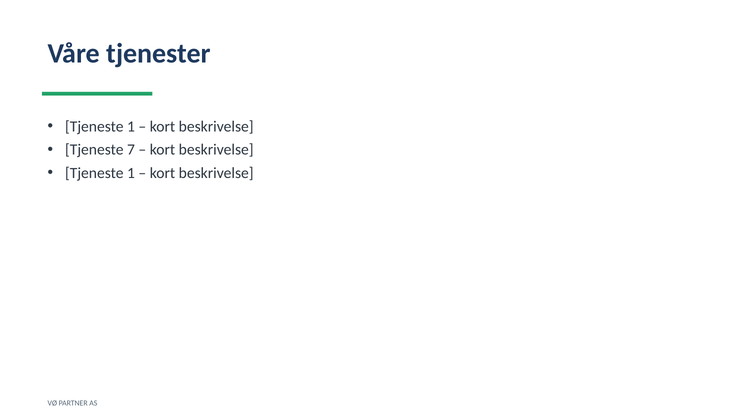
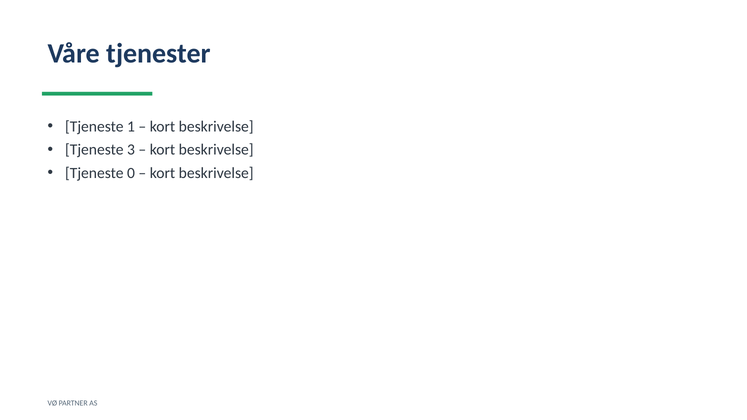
7: 7 -> 3 (131, 150)
1: 1 -> 0 (131, 173)
